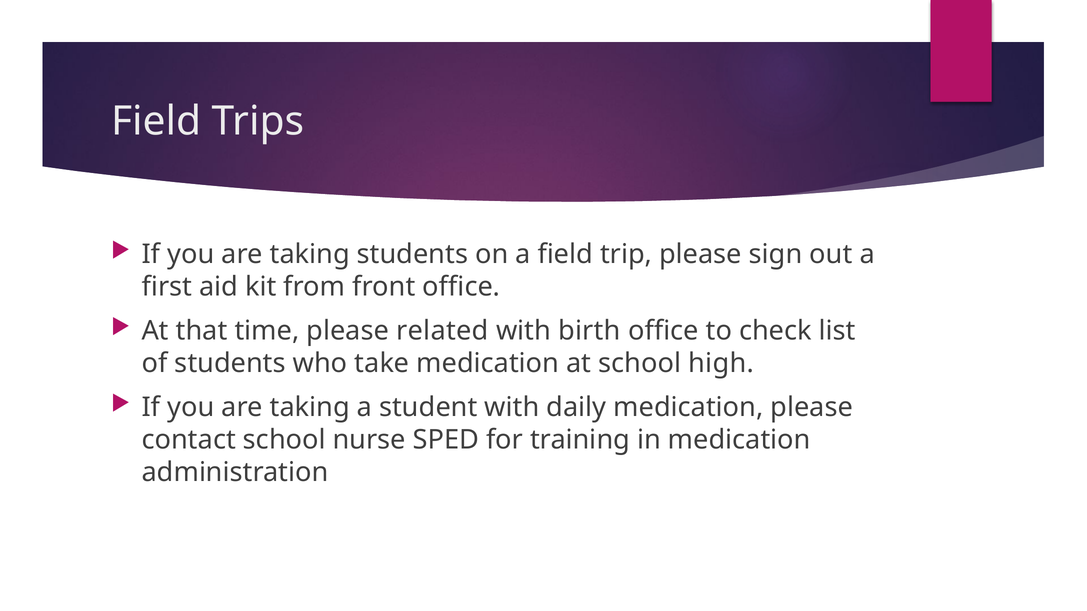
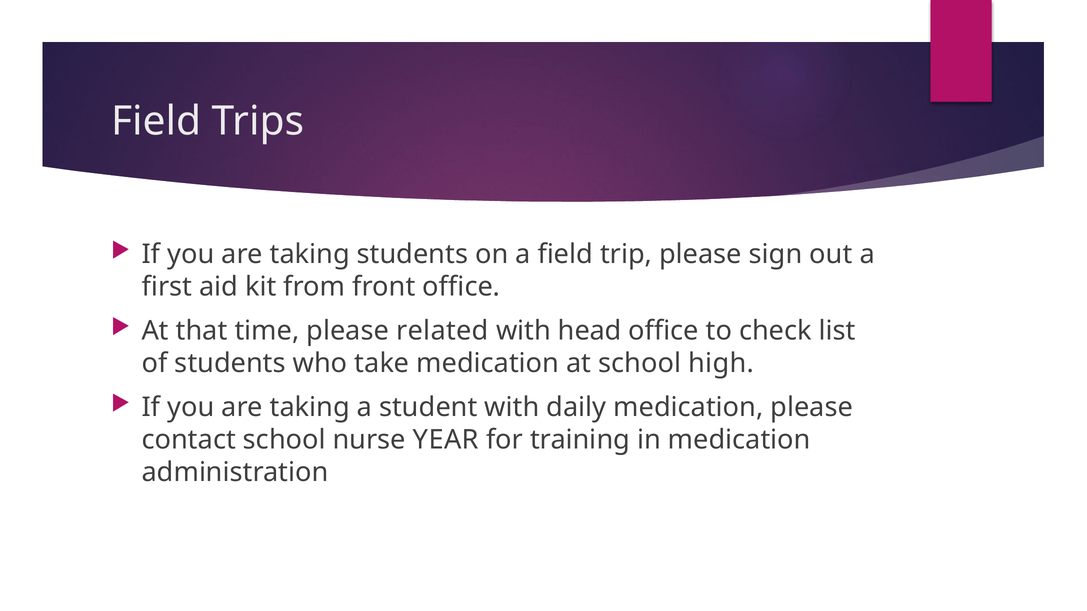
birth: birth -> head (590, 331)
SPED: SPED -> YEAR (446, 440)
